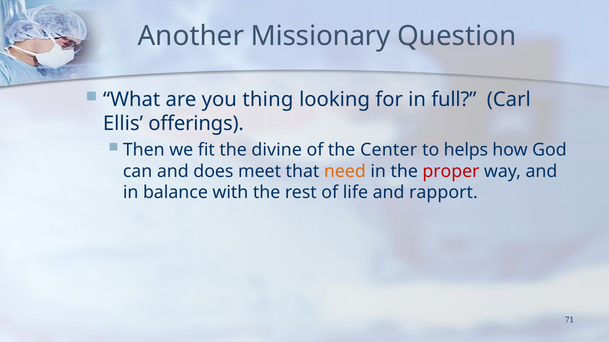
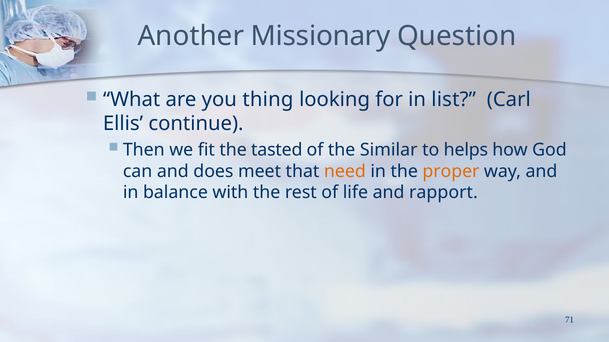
full: full -> list (454, 100)
offerings: offerings -> continue (196, 124)
divine: divine -> tasted (277, 150)
Center: Center -> Similar (389, 150)
proper colour: red -> orange (451, 172)
